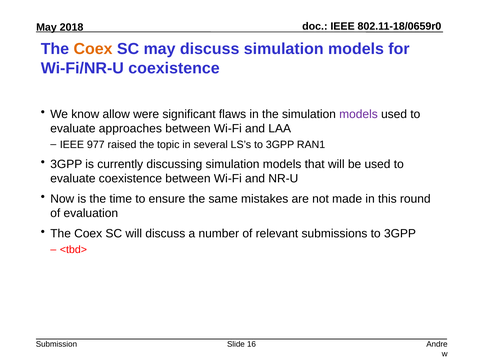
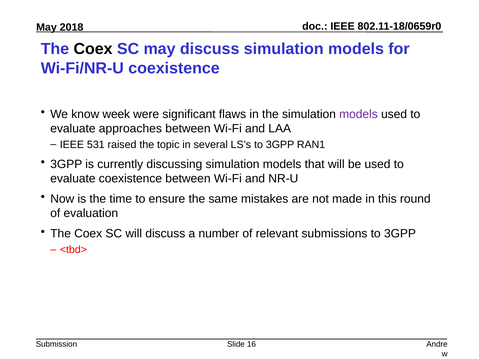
Coex colour: orange -> black (93, 49)
allow: allow -> week (116, 114)
977: 977 -> 531 (96, 145)
